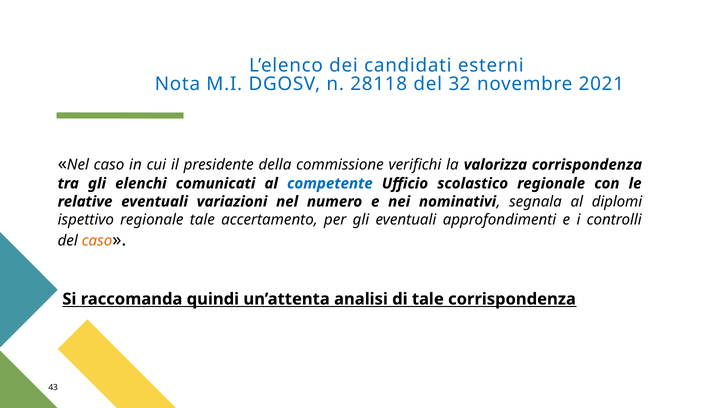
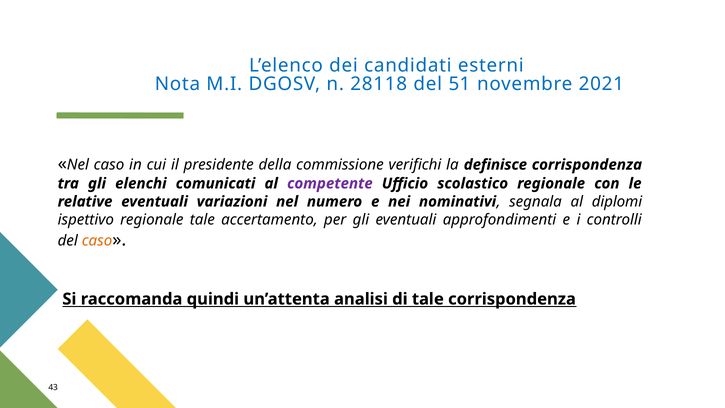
32: 32 -> 51 (459, 84)
valorizza: valorizza -> definisce (495, 165)
competente colour: blue -> purple (330, 183)
